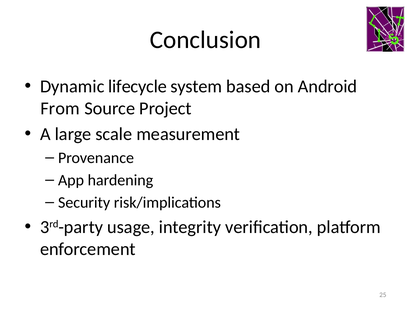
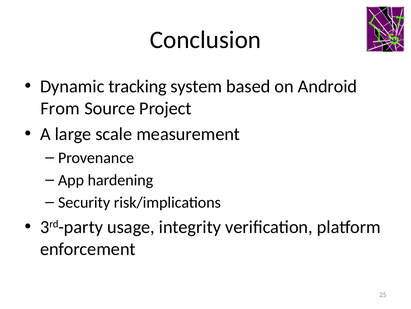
lifecycle: lifecycle -> tracking (138, 86)
